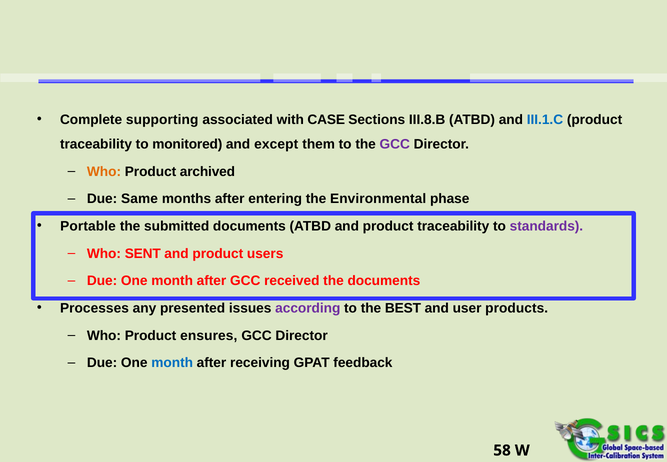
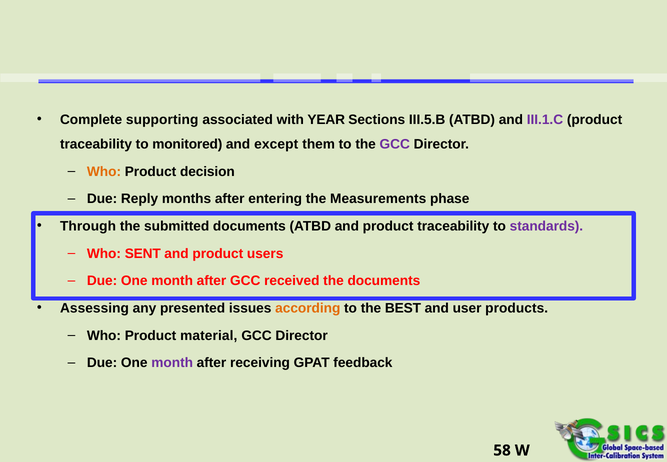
CASE: CASE -> YEAR (326, 120)
III.8.B: III.8.B -> III.5.B (427, 120)
III.1.C colour: blue -> purple (545, 120)
archived: archived -> decision (207, 171)
Same: Same -> Reply (140, 199)
Environmental: Environmental -> Measurements (378, 199)
Portable: Portable -> Through (88, 226)
Processes: Processes -> Assessing (94, 308)
according colour: purple -> orange (308, 308)
ensures: ensures -> material (209, 335)
month colour: blue -> purple (172, 363)
